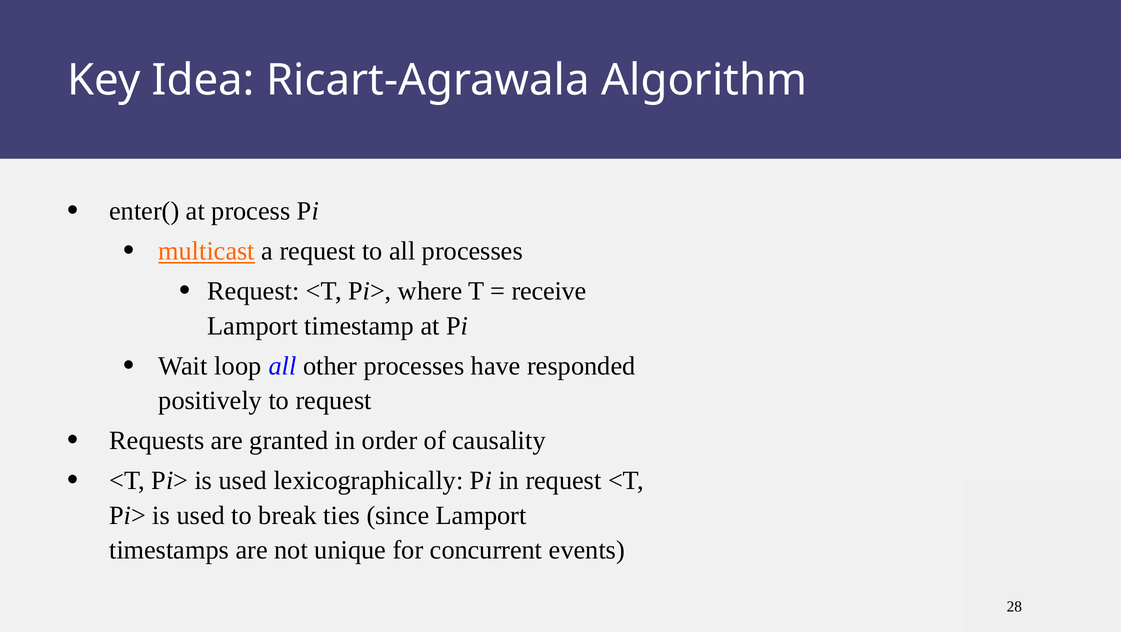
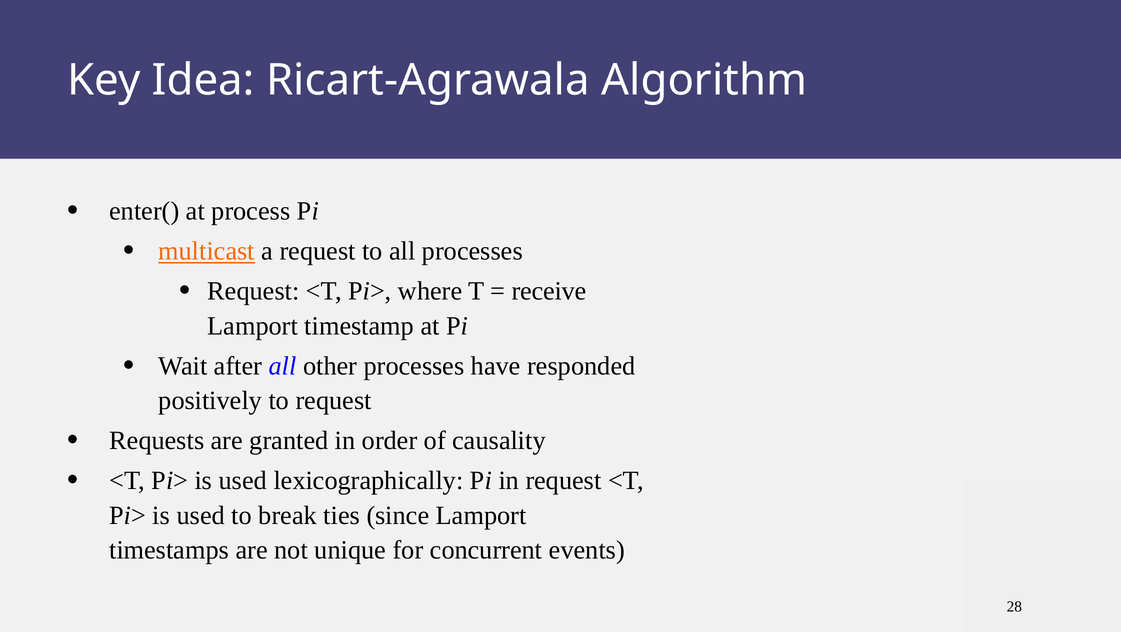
loop: loop -> after (238, 366)
